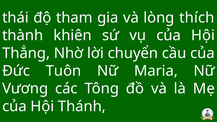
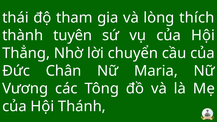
khiên: khiên -> tuyên (73, 35)
Tuôn: Tuôn -> Chân (64, 71)
